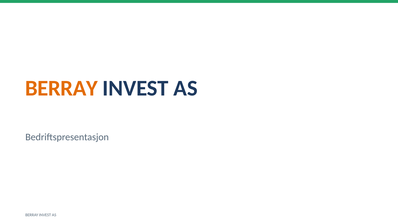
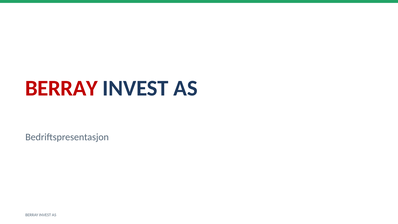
BERRAY colour: orange -> red (61, 88)
